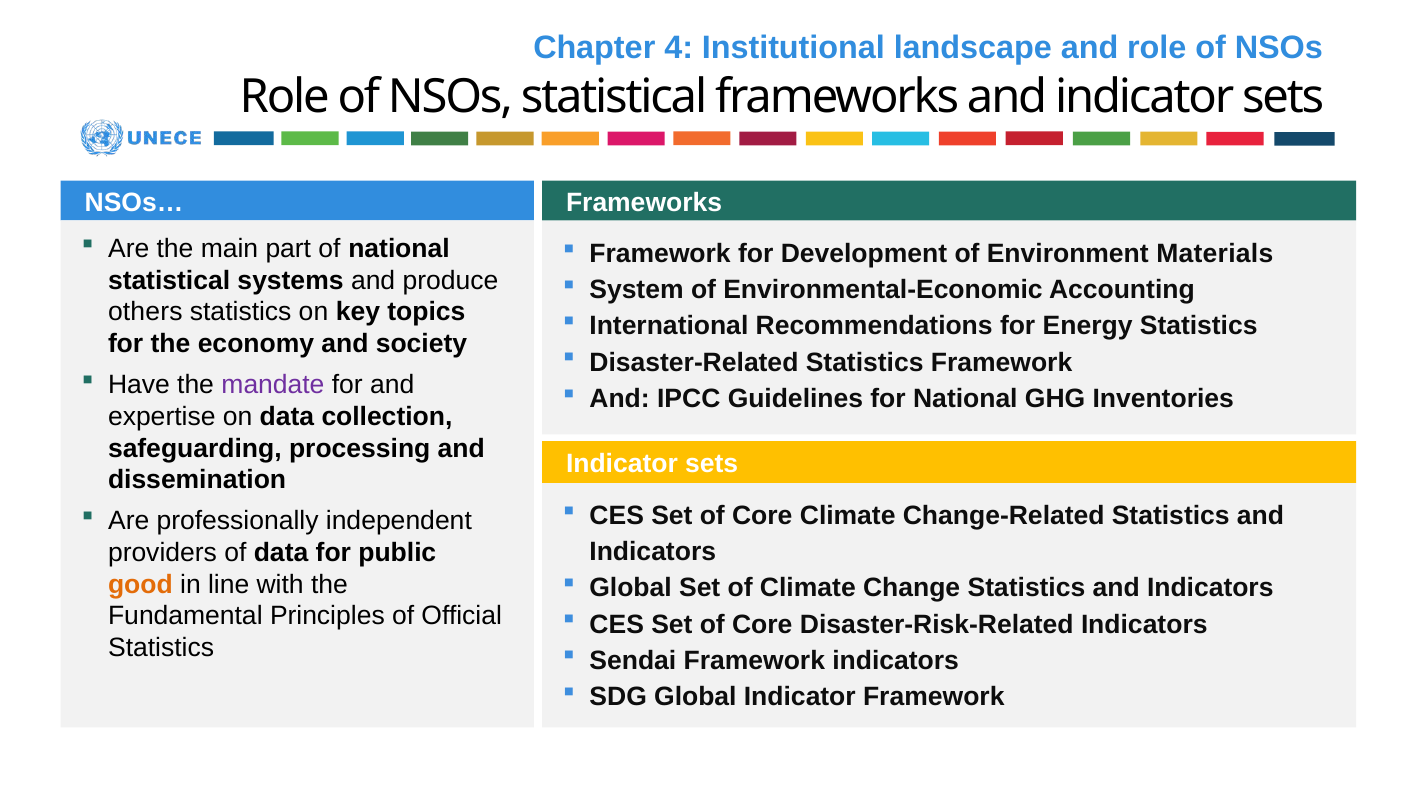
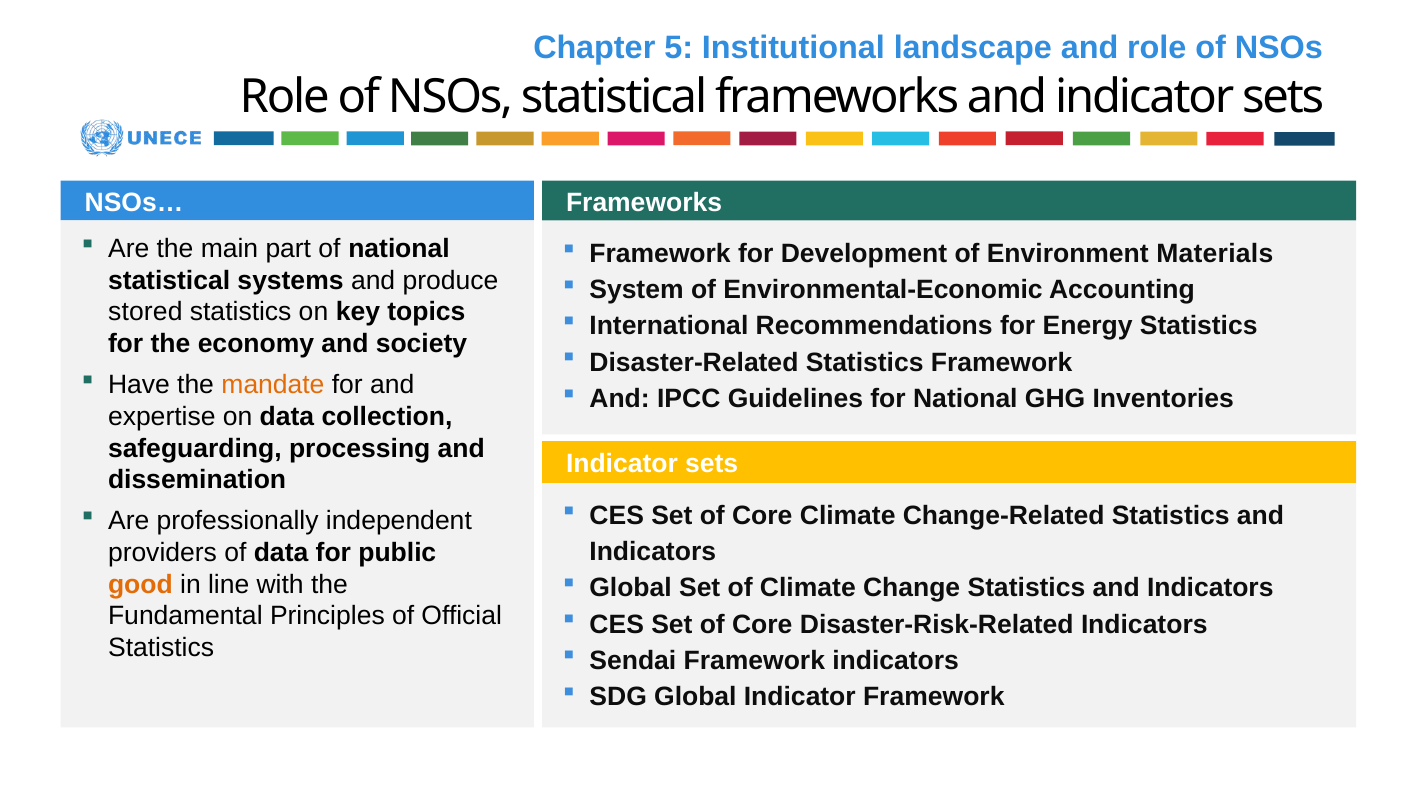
4: 4 -> 5 (679, 48)
others: others -> stored (145, 312)
mandate colour: purple -> orange (273, 385)
